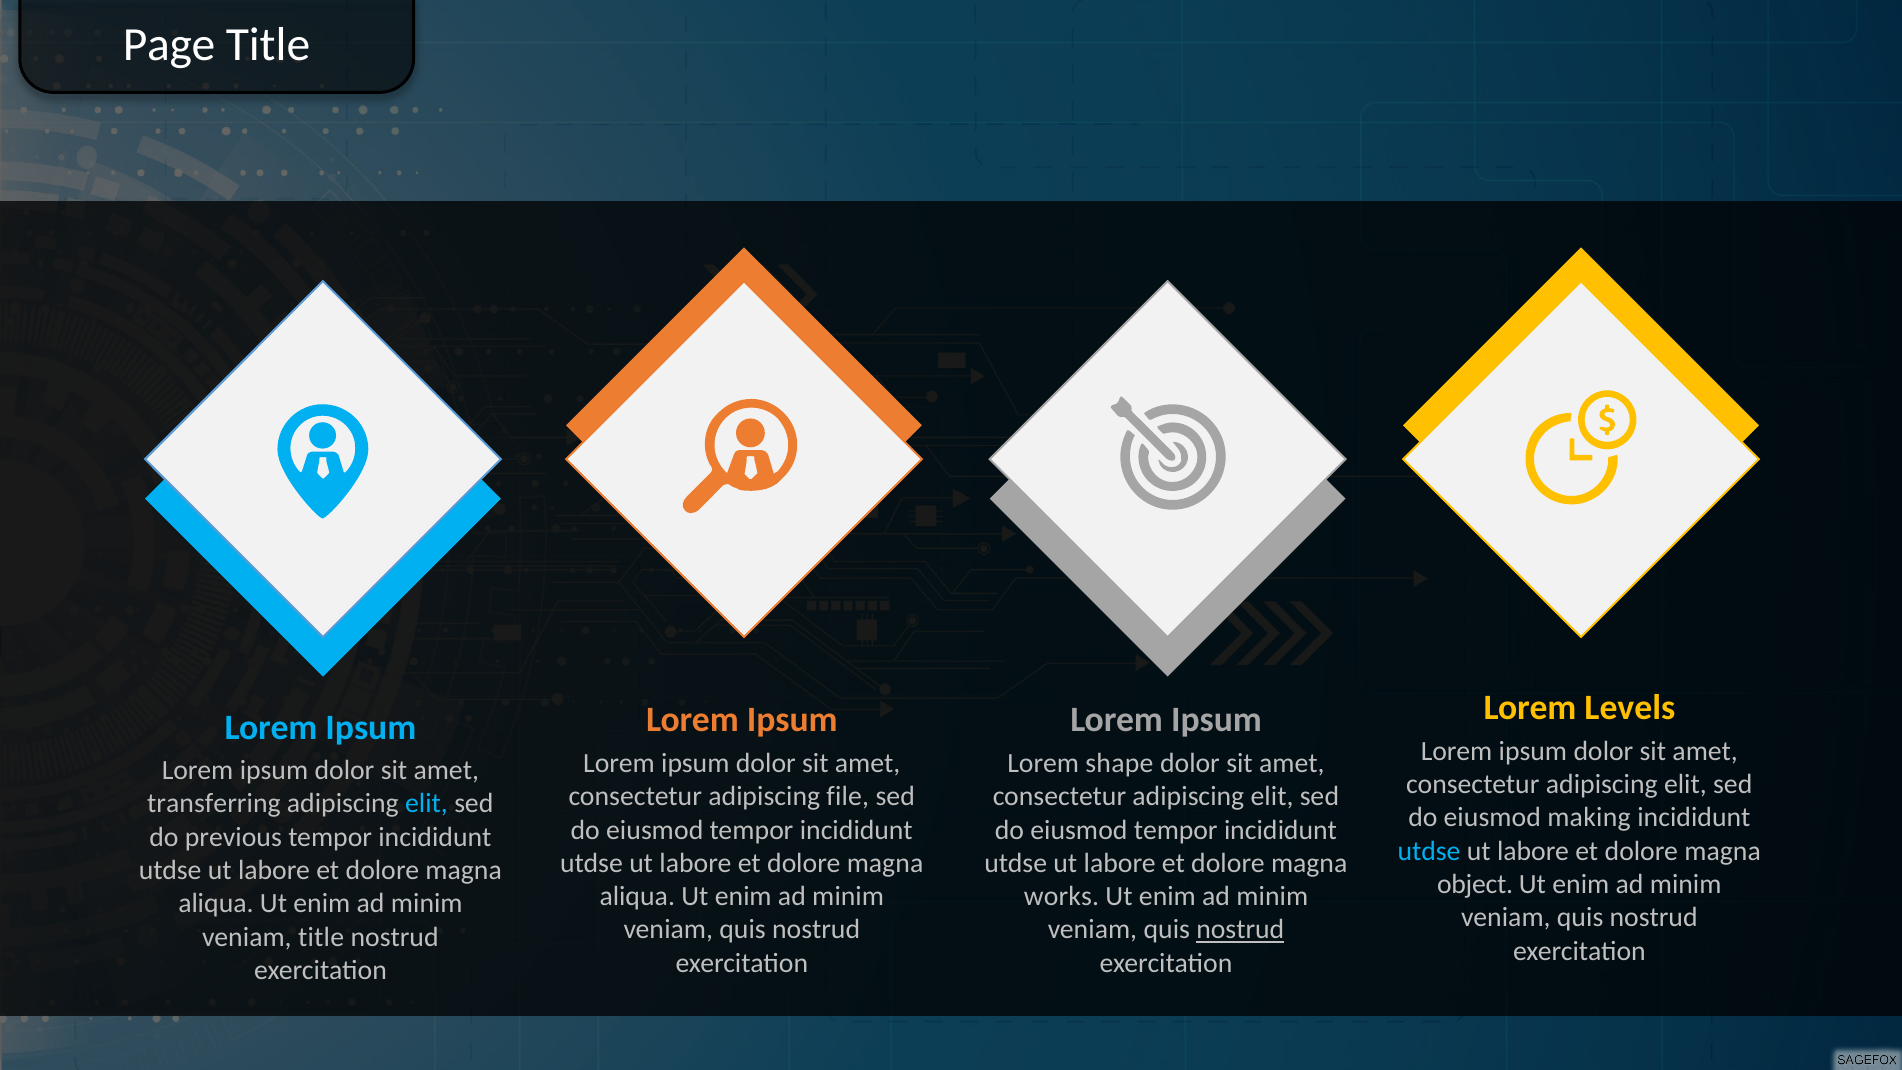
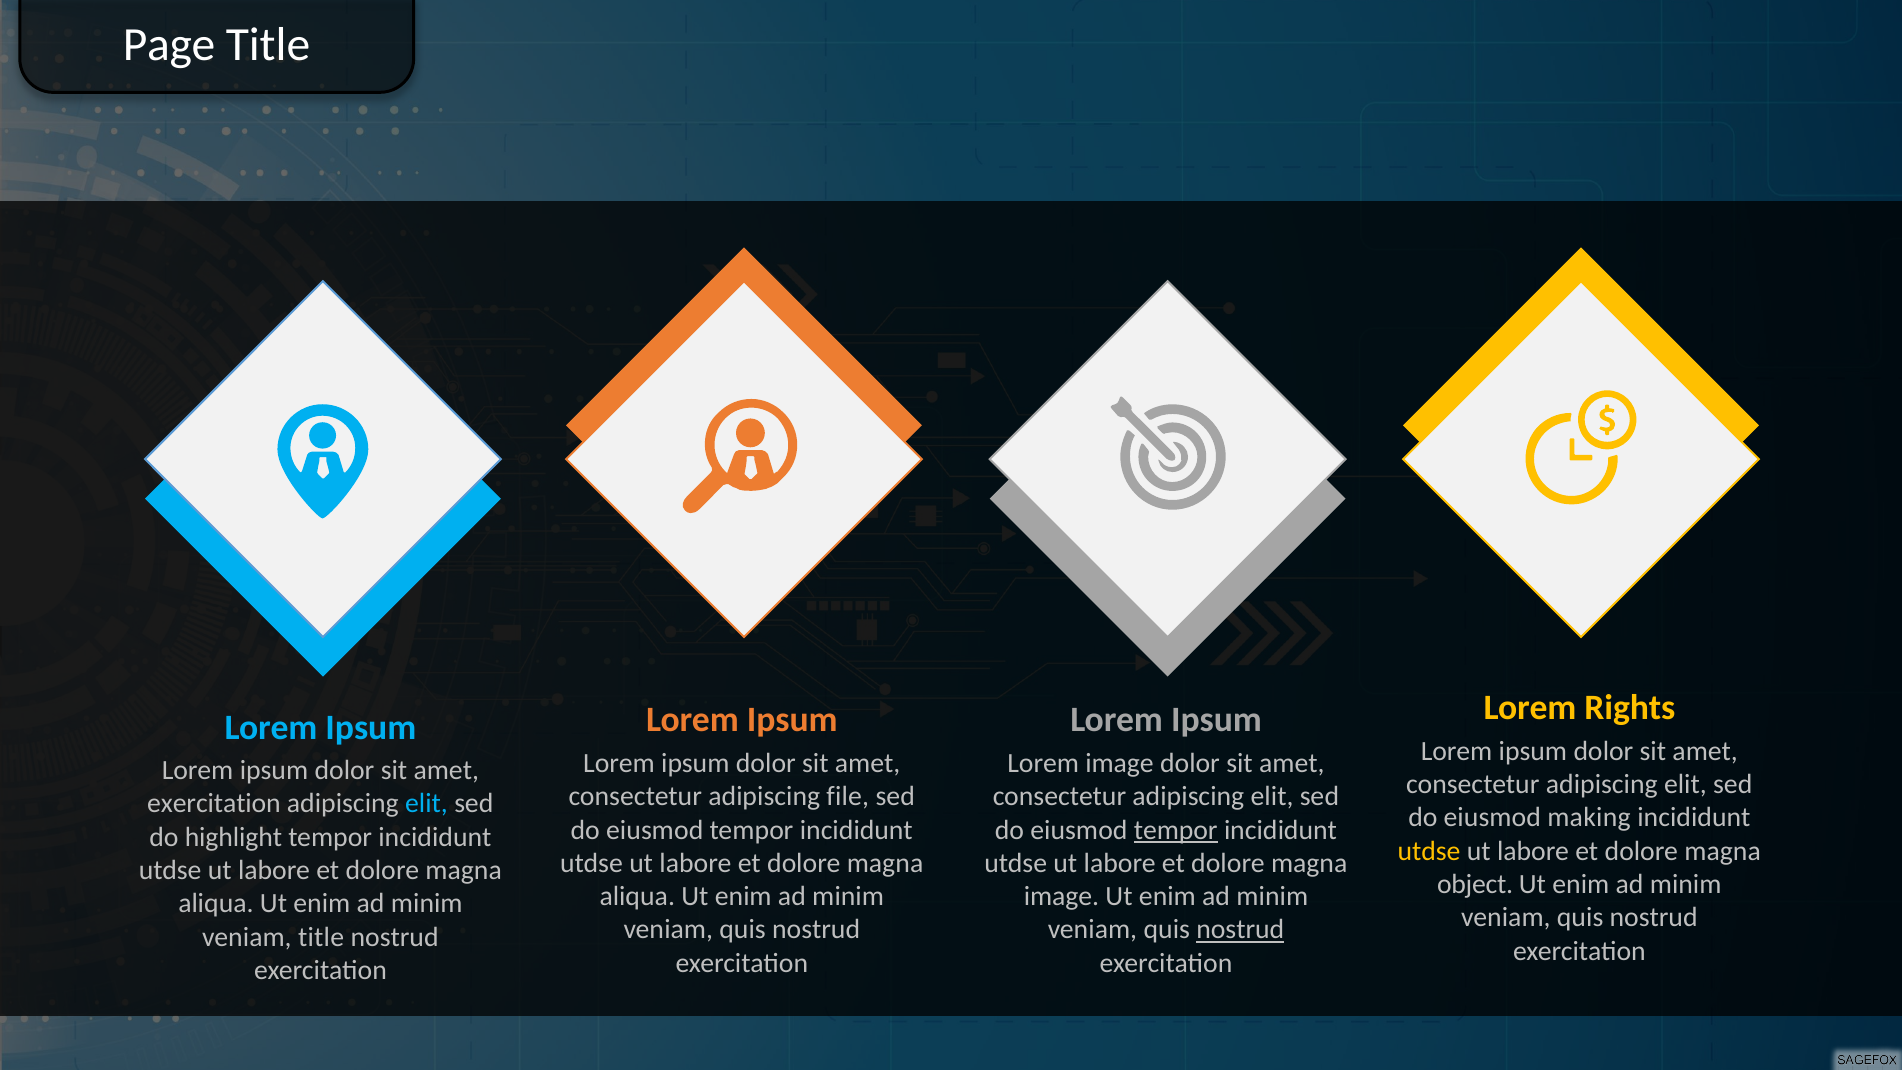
Levels: Levels -> Rights (1630, 708)
Lorem shape: shape -> image (1120, 763)
transferring: transferring -> exercitation (214, 804)
tempor underline: none -> present (1176, 830)
previous: previous -> highlight (233, 837)
utdse colour: light blue -> yellow (1429, 851)
works: works -> image (1062, 896)
